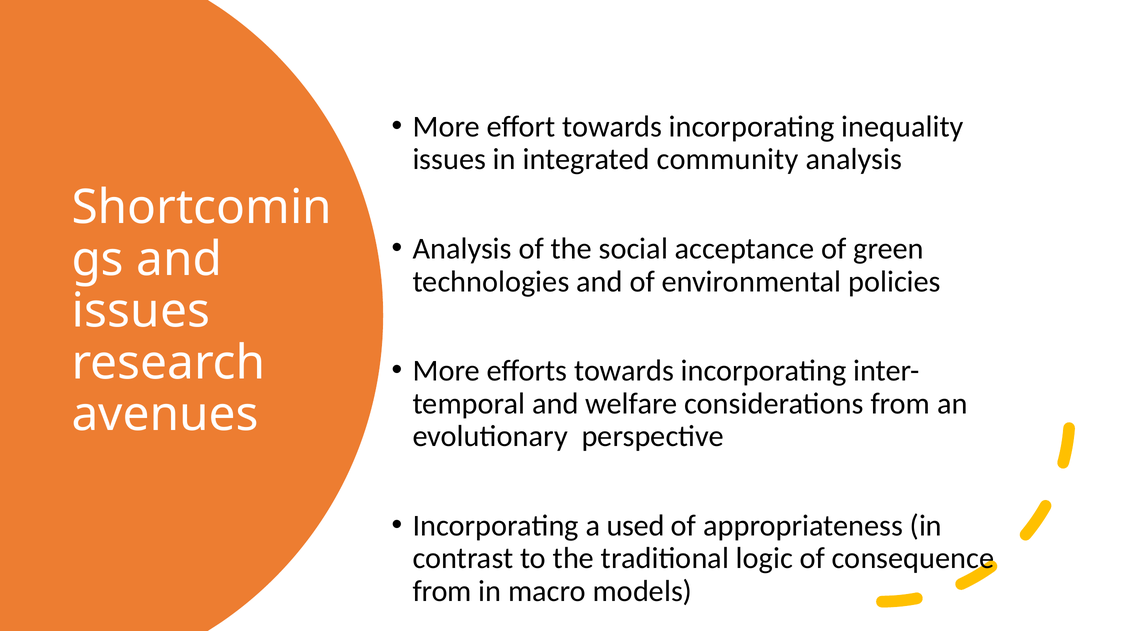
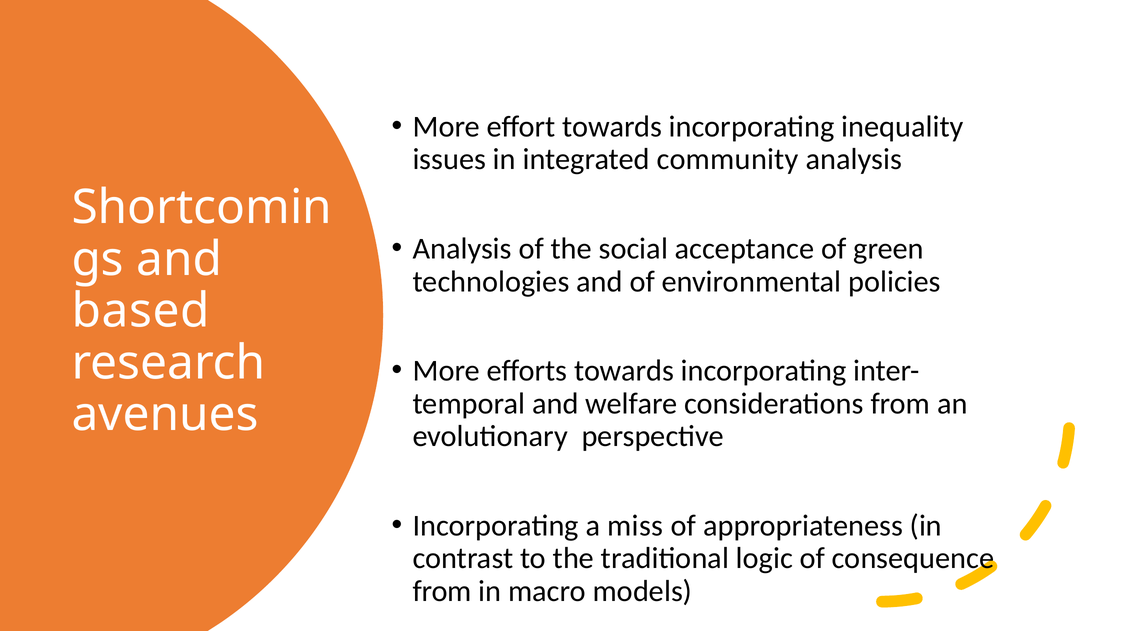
issues: issues -> based (141, 311)
used: used -> miss (635, 525)
